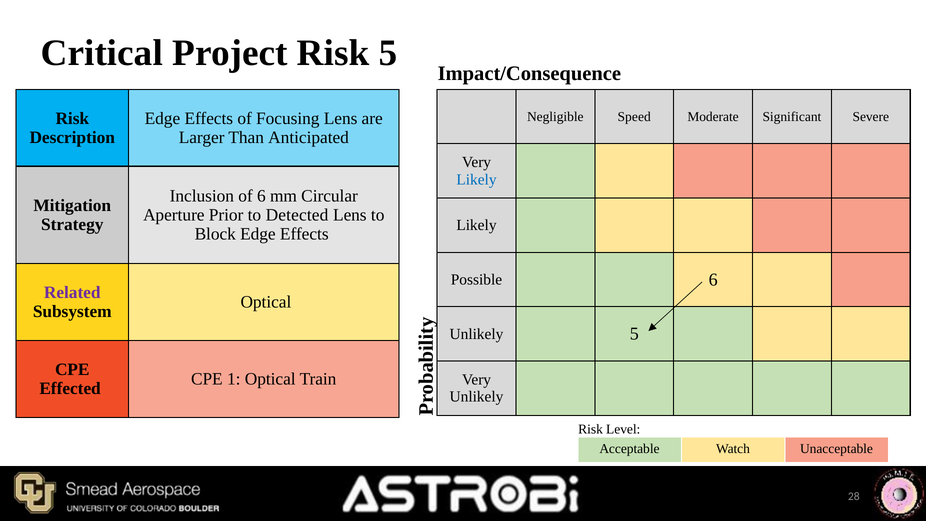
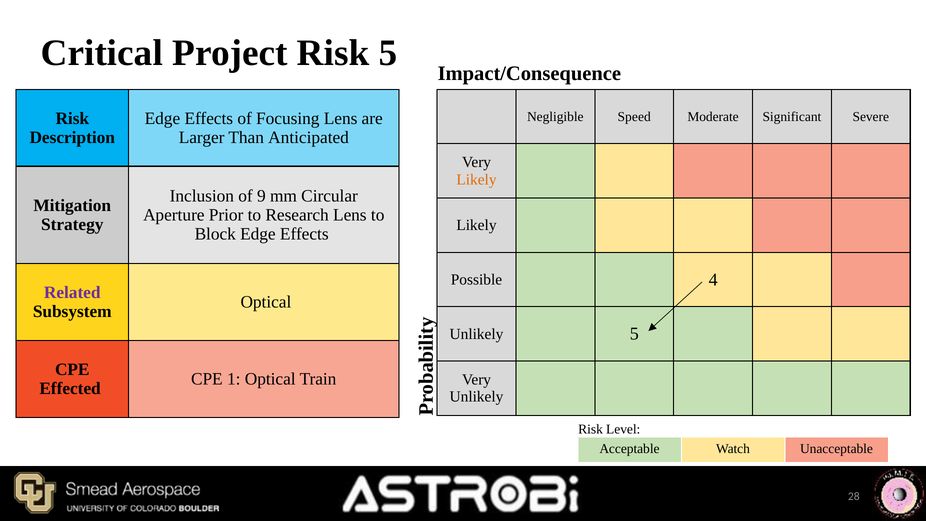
Likely colour: blue -> orange (477, 179)
of 6: 6 -> 9 (261, 196)
Detected: Detected -> Research (297, 215)
Possible 6: 6 -> 4 (713, 280)
